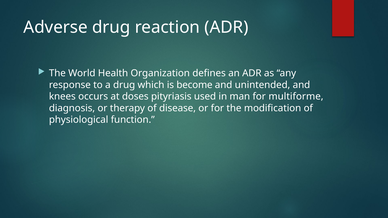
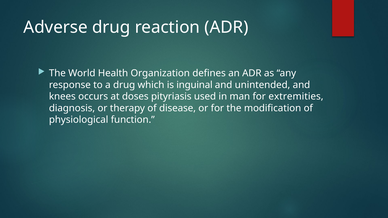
become: become -> inguinal (195, 85)
multiforme: multiforme -> extremities (296, 97)
